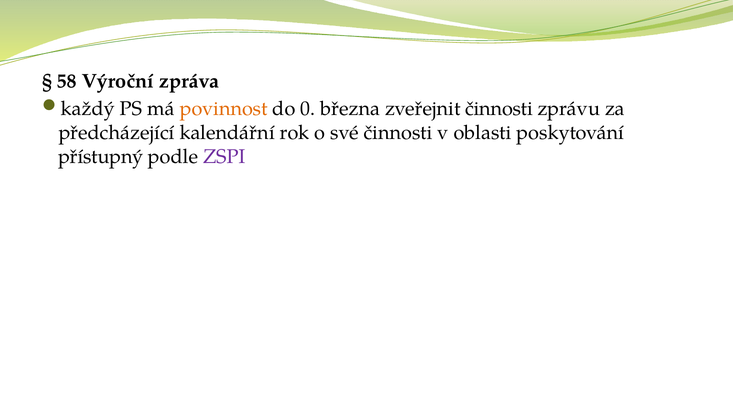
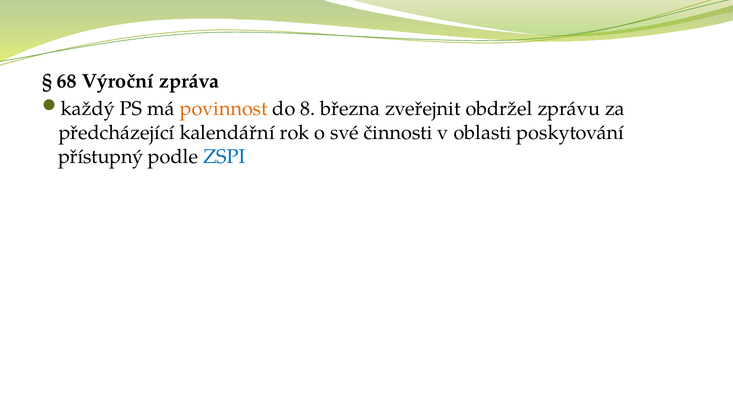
58: 58 -> 68 (67, 81)
0: 0 -> 8 (308, 109)
zveřejnit činnosti: činnosti -> obdržel (499, 109)
ZSPI colour: purple -> blue (224, 157)
